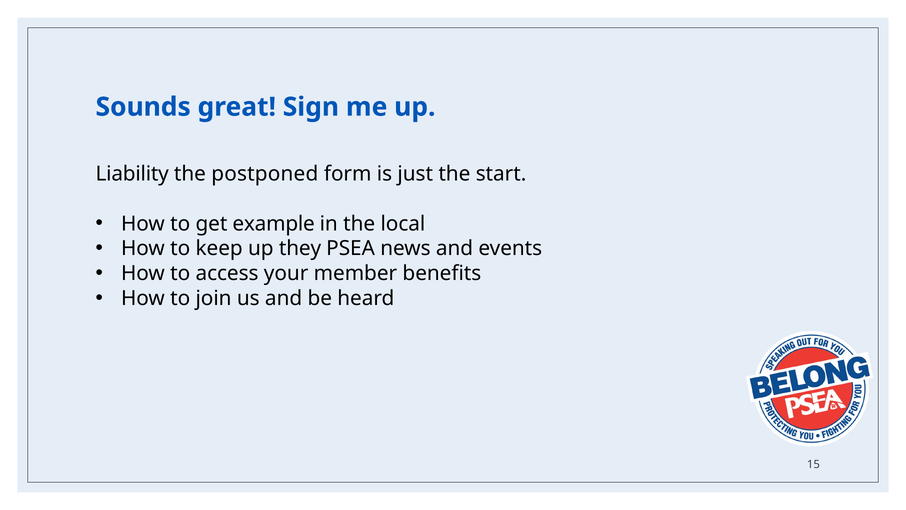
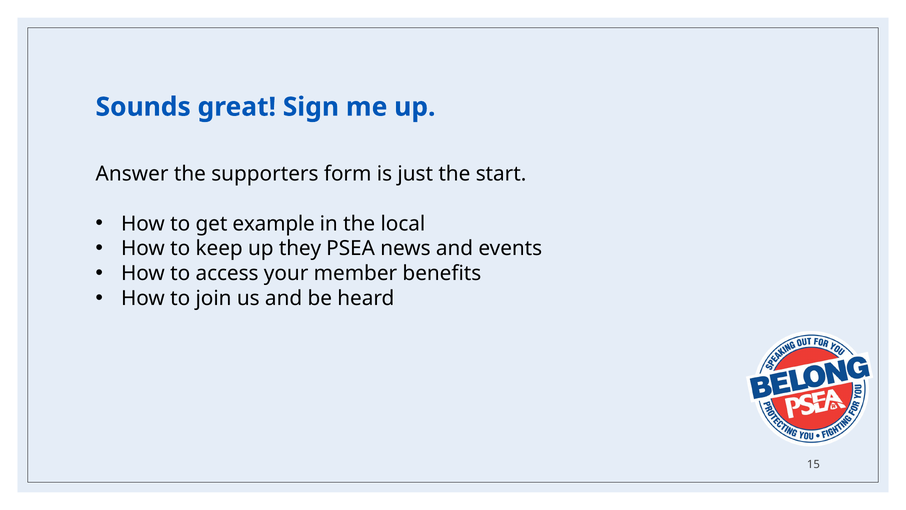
Liability: Liability -> Answer (132, 174)
postponed: postponed -> supporters (265, 174)
